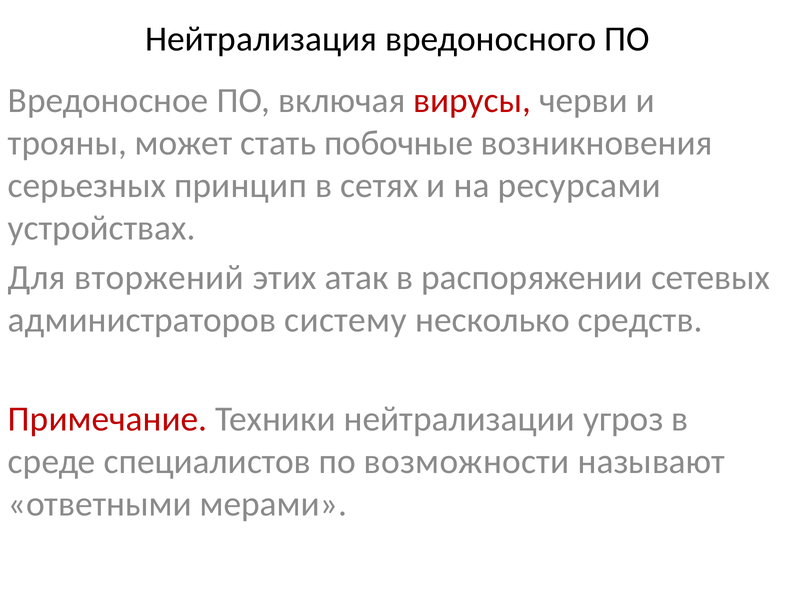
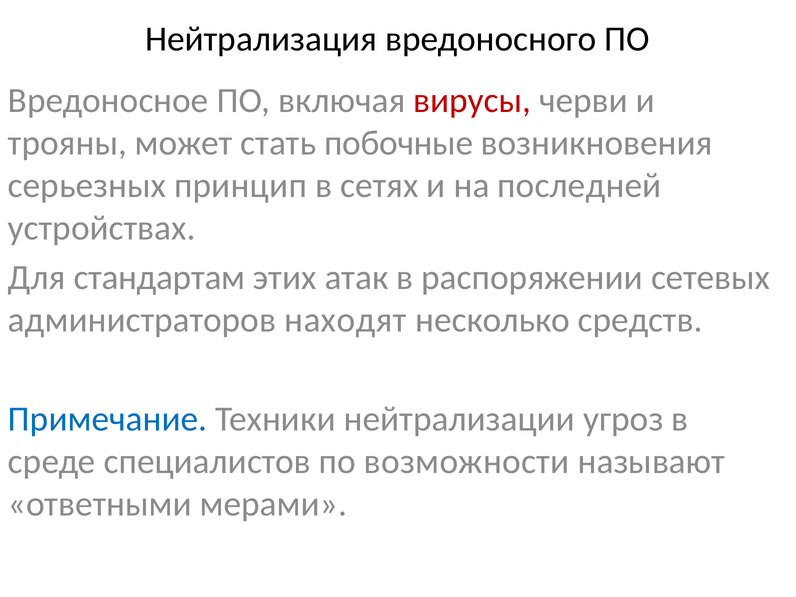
ресурсами: ресурсами -> последней (579, 186)
вторжений: вторжений -> стандартам (159, 278)
систему: систему -> находят (345, 320)
Примечание colour: red -> blue (108, 419)
